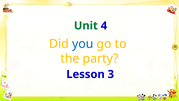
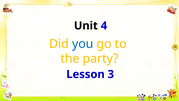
Unit colour: green -> black (86, 26)
